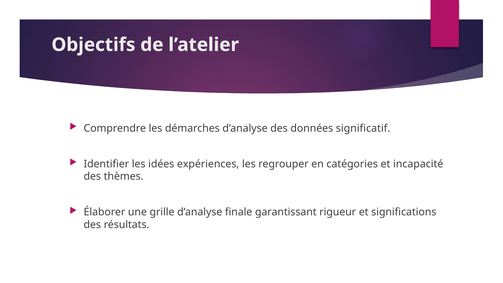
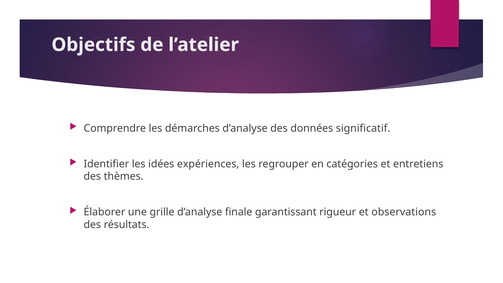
incapacité: incapacité -> entretiens (418, 164)
significations: significations -> observations (404, 212)
